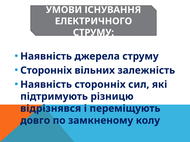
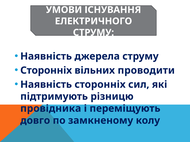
залежність: залежність -> проводити (146, 71)
відрізнявся: відрізнявся -> провідника (51, 109)
